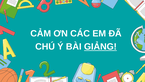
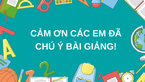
GIẢNG underline: present -> none (100, 46)
